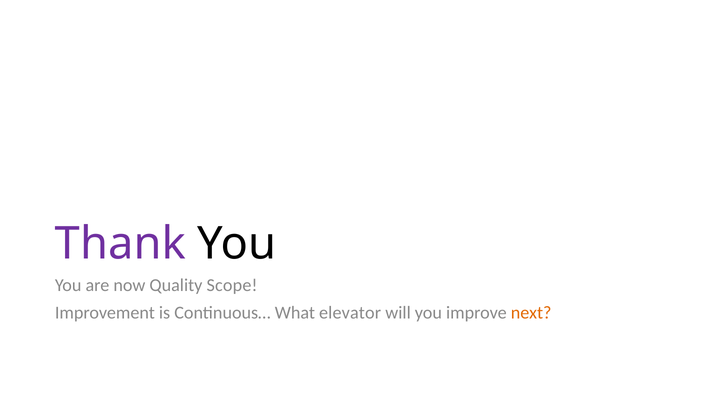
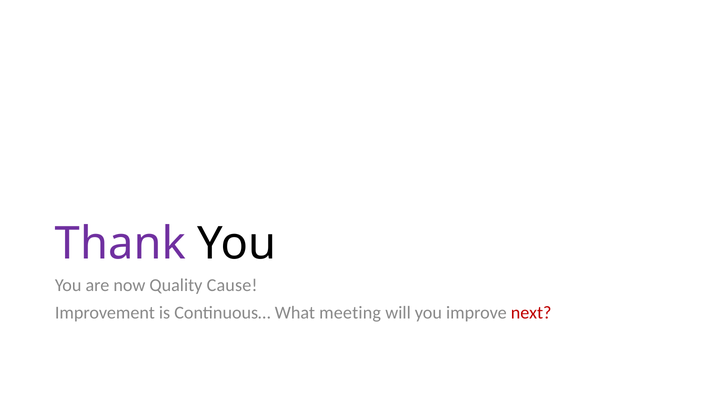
Scope: Scope -> Cause (232, 285)
elevator: elevator -> meeting (350, 312)
next colour: orange -> red (531, 312)
